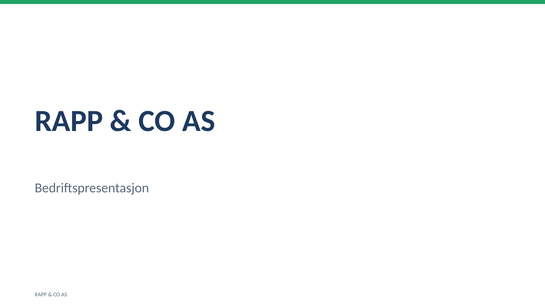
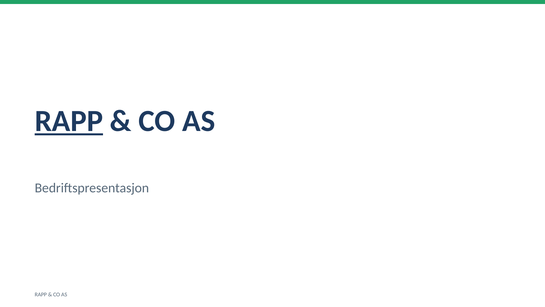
RAPP underline: none -> present (69, 121)
